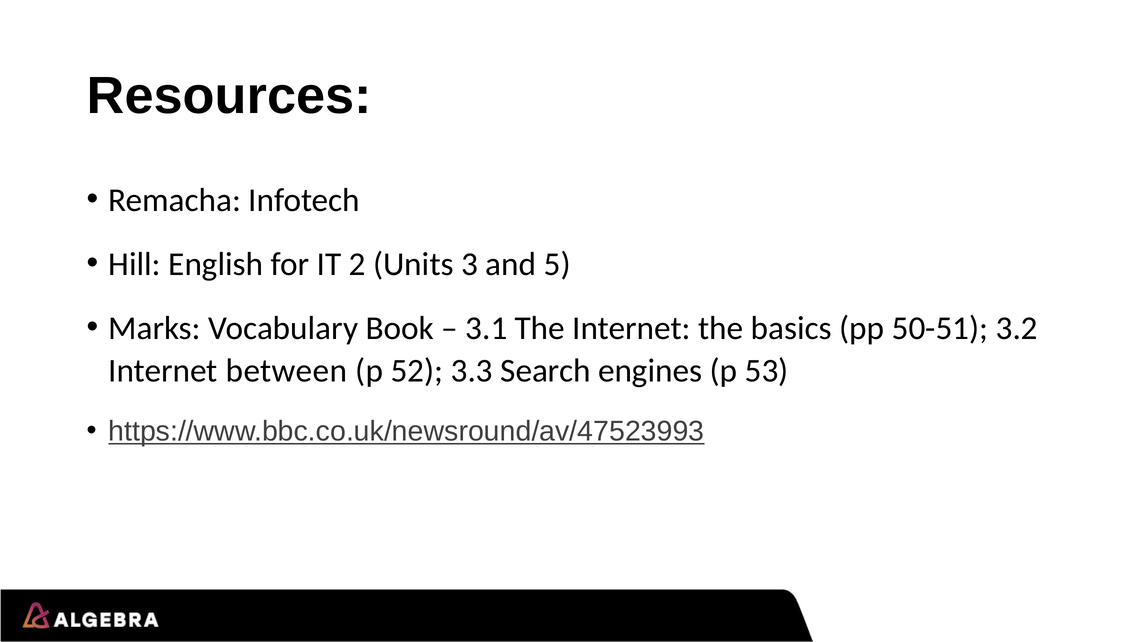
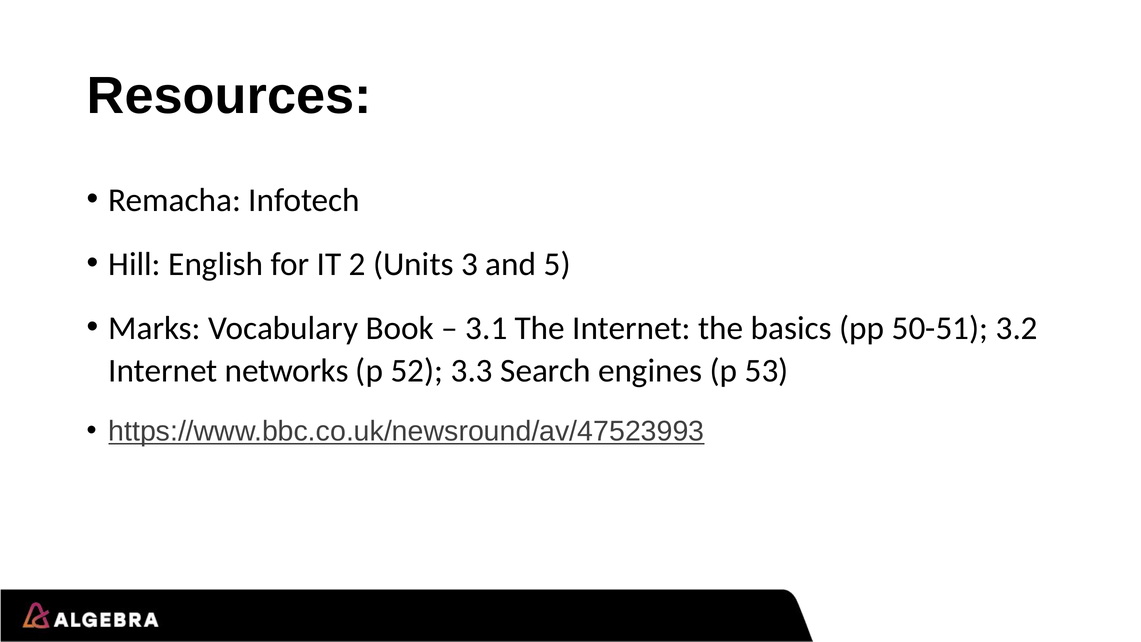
between: between -> networks (287, 371)
